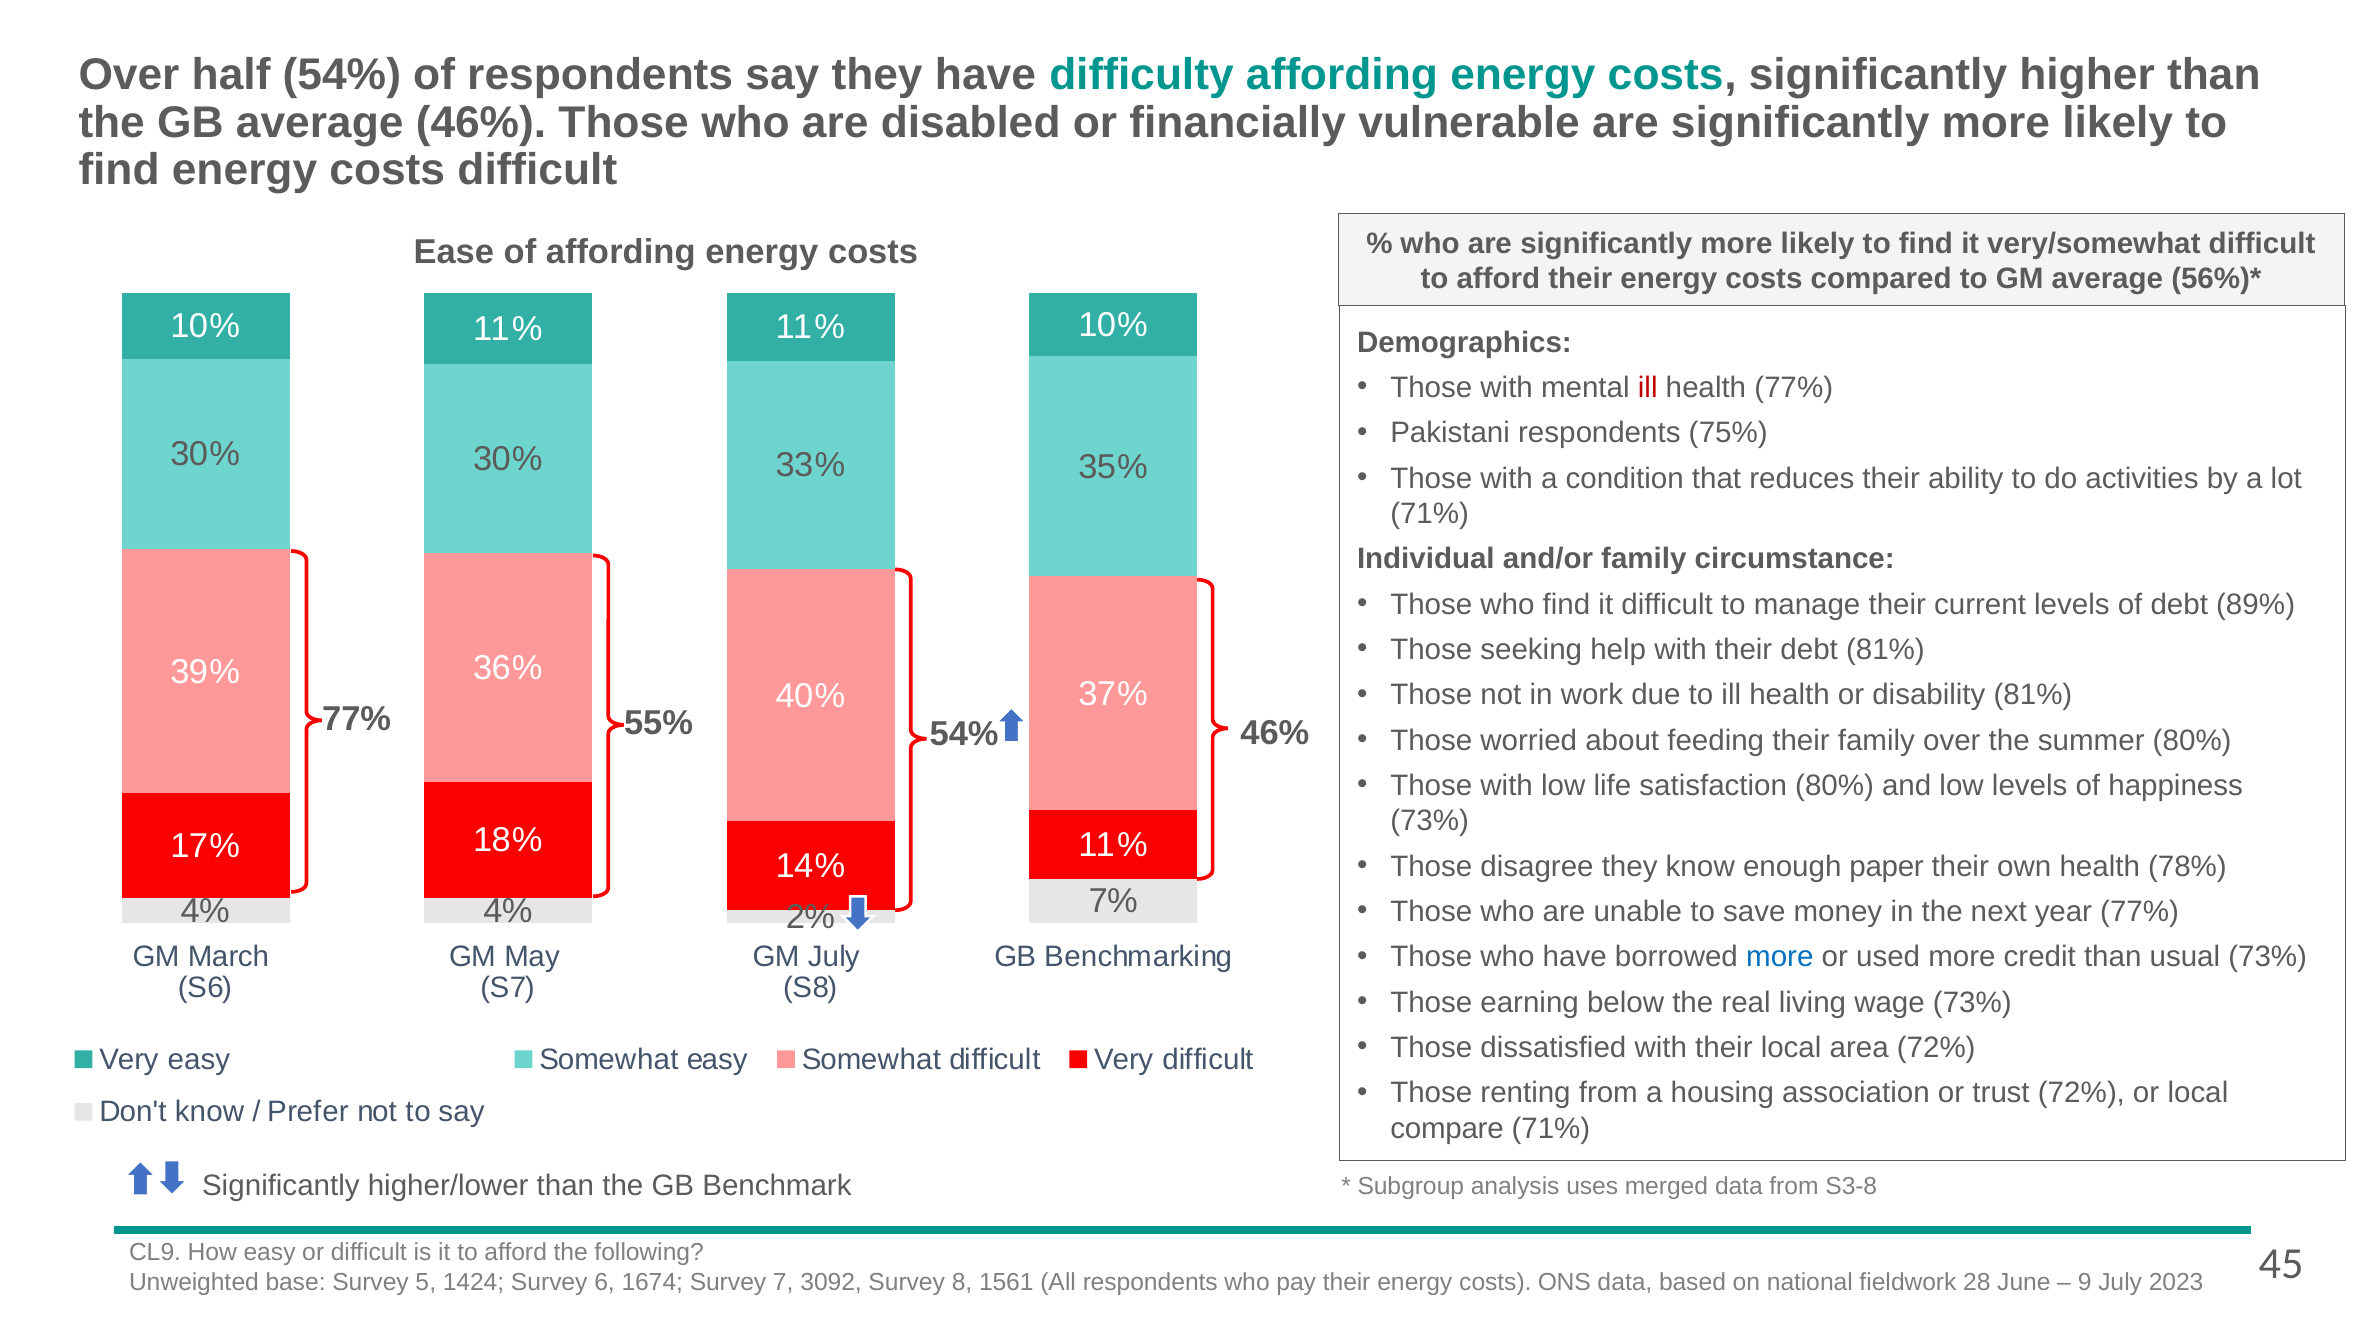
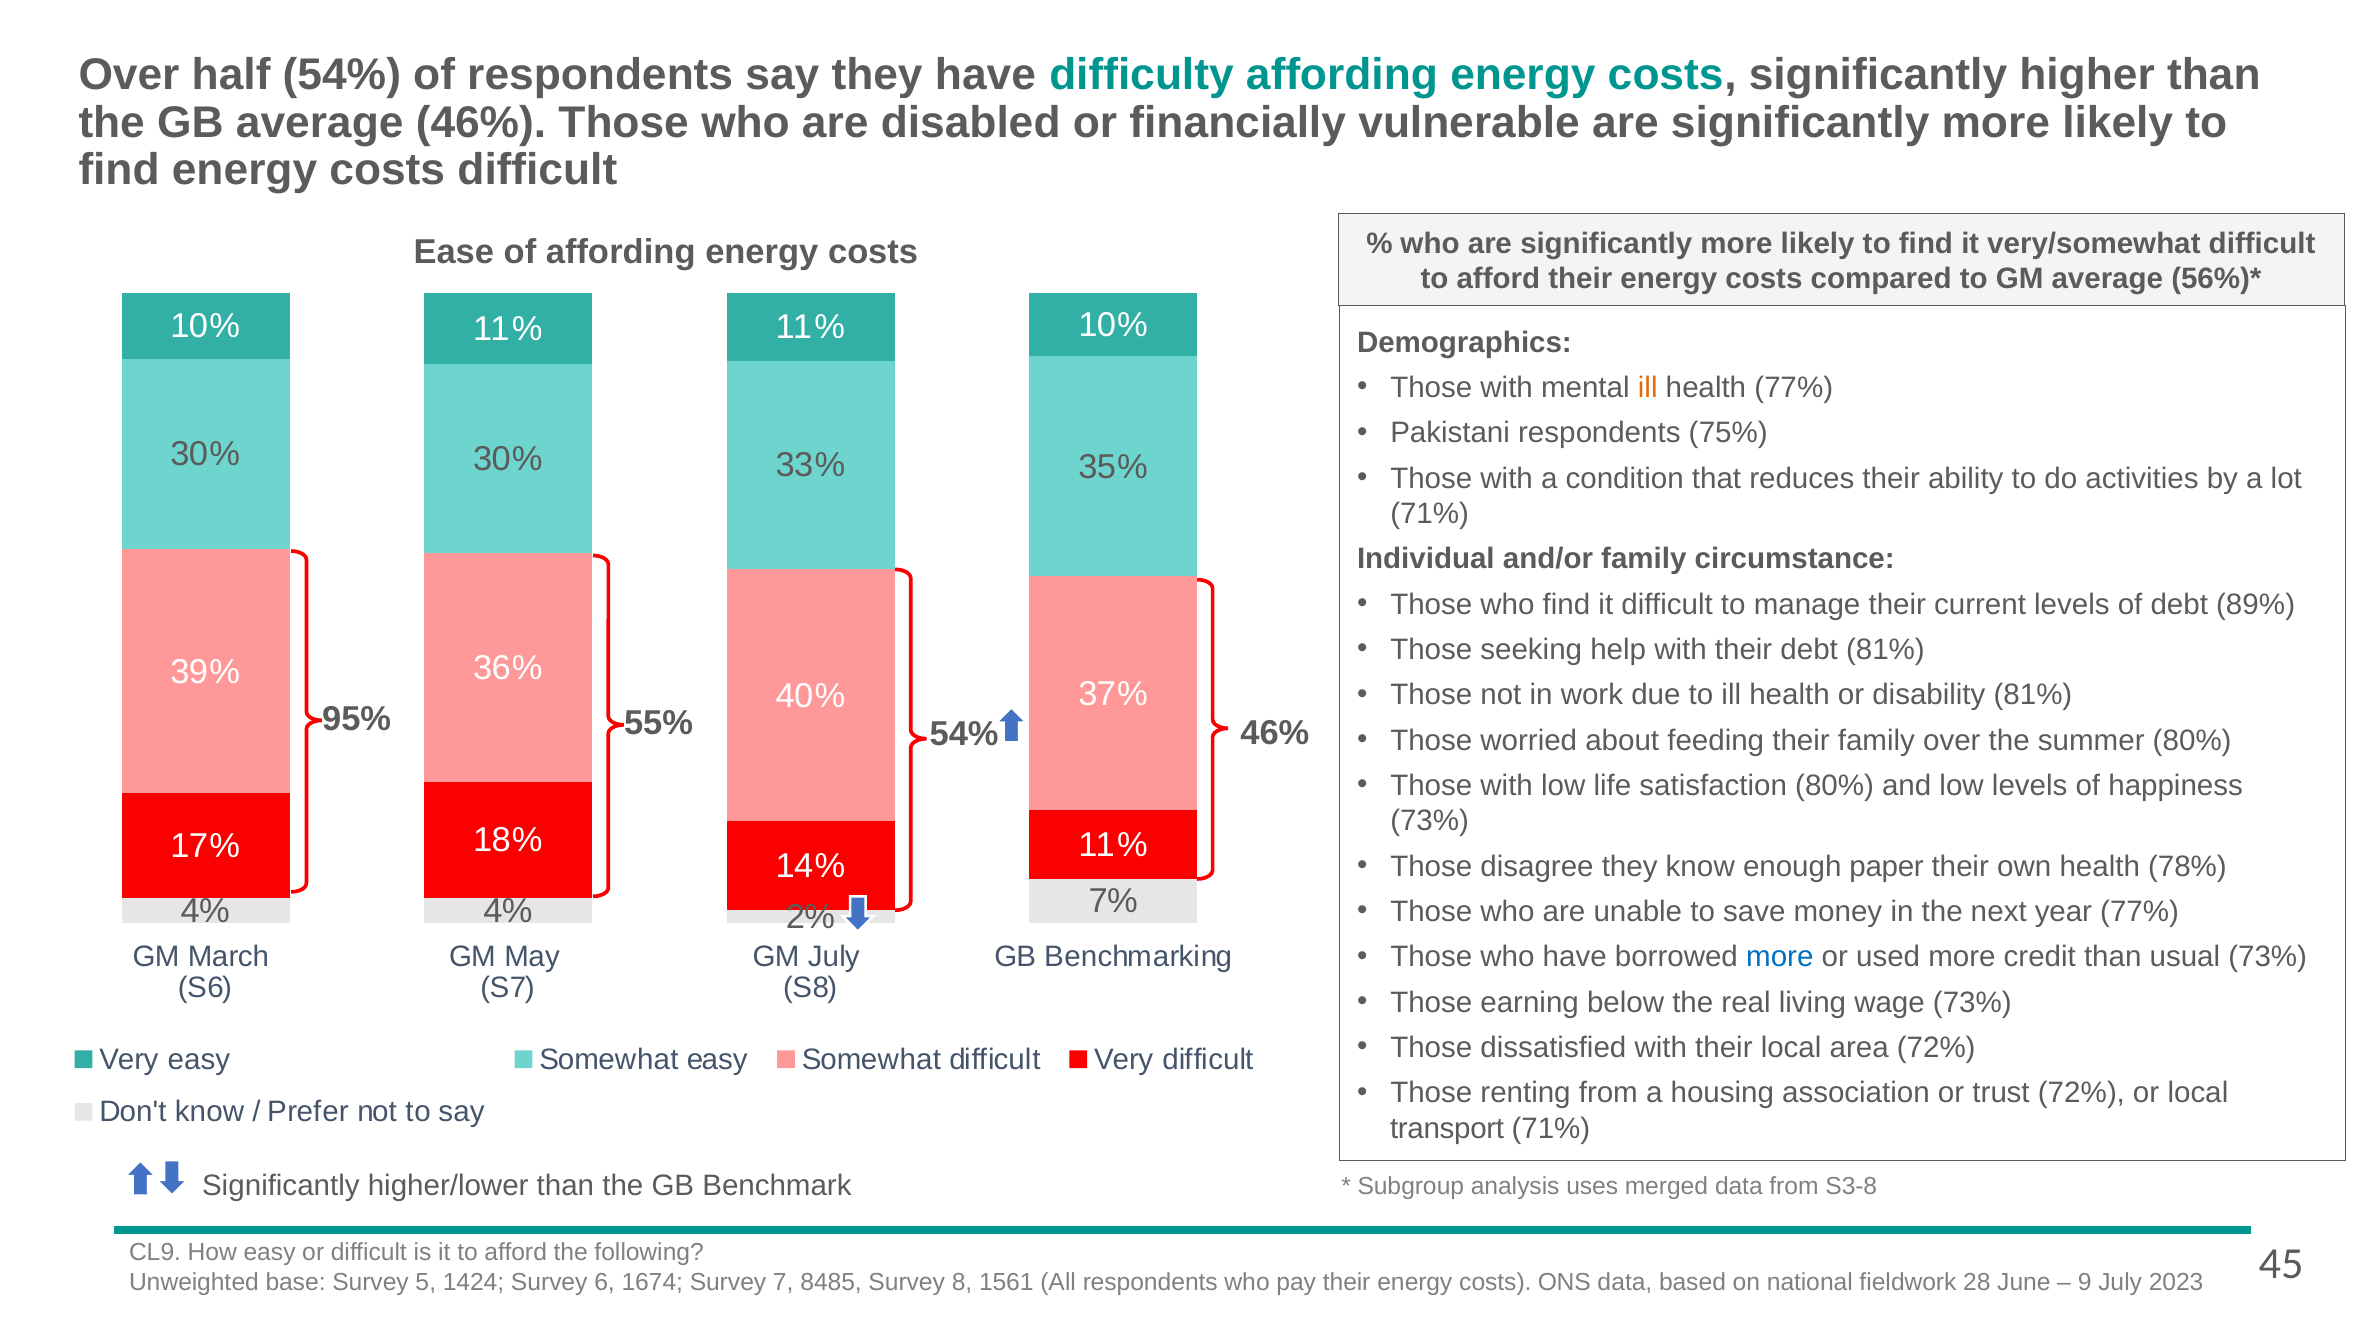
ill colour: red -> orange (1648, 388)
77%: 77% -> 95% (357, 719)
compare: compare -> transport (1447, 1129)
3092: 3092 -> 8485 (831, 1282)
